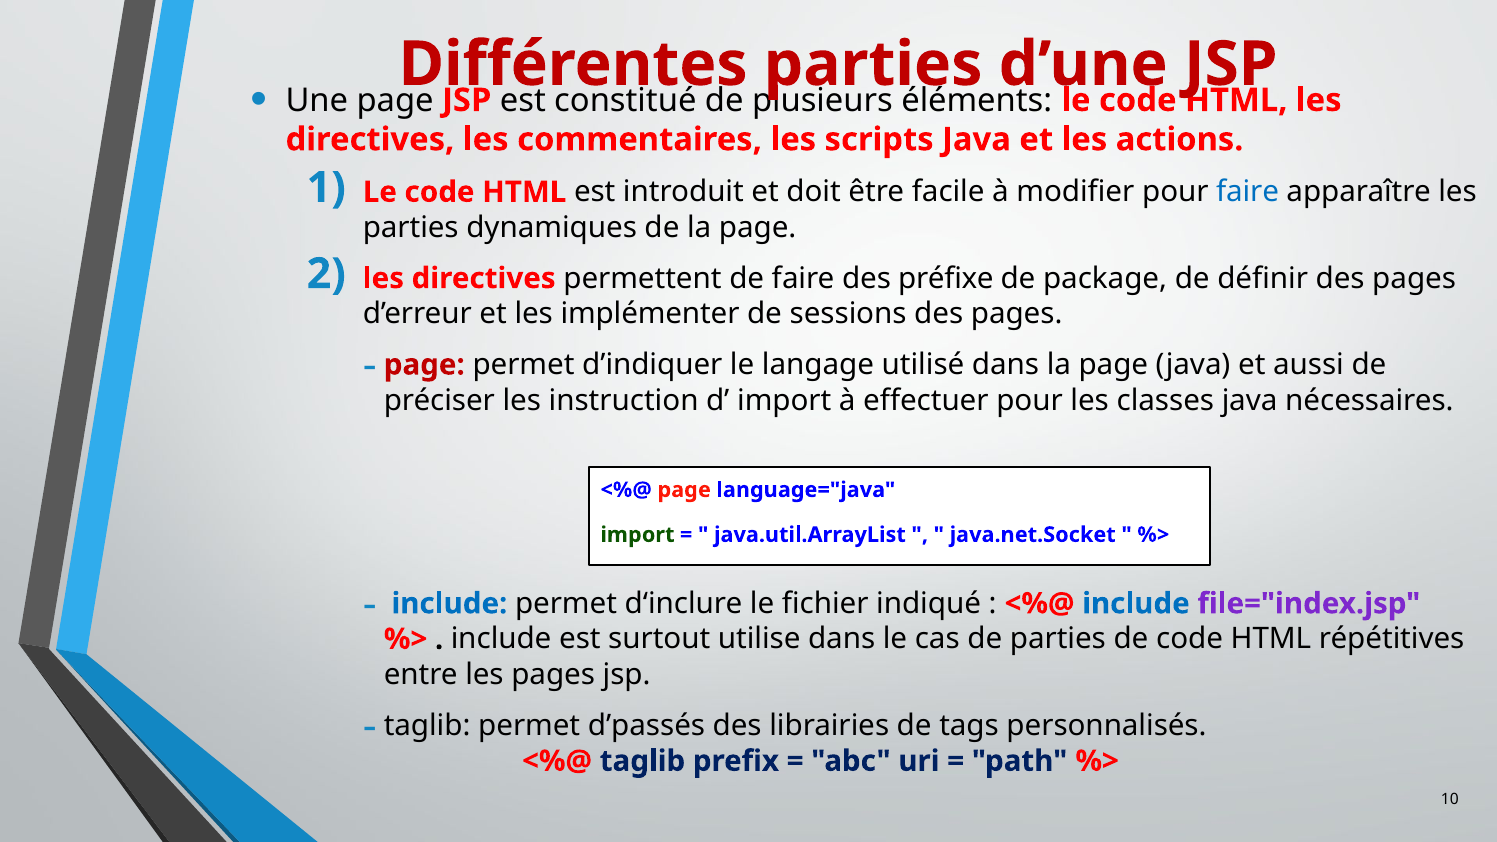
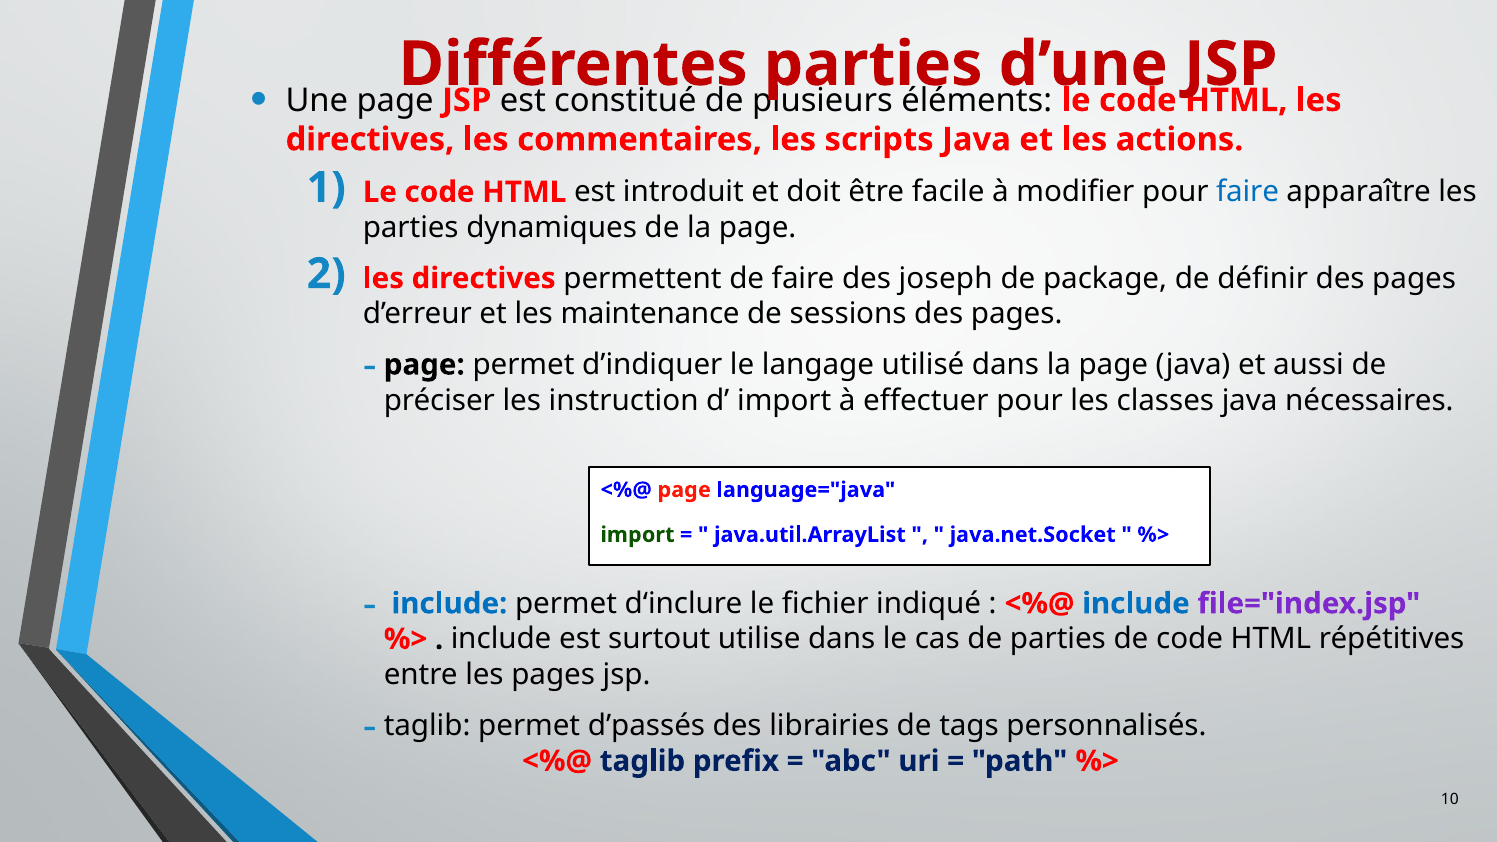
préfixe: préfixe -> joseph (946, 278)
implémenter: implémenter -> maintenance (650, 314)
page colour: red -> black (424, 365)
